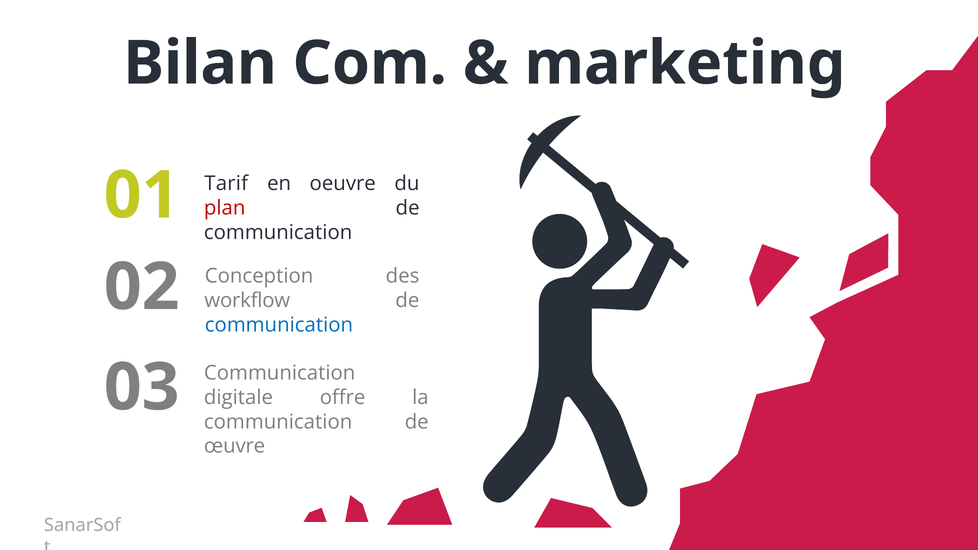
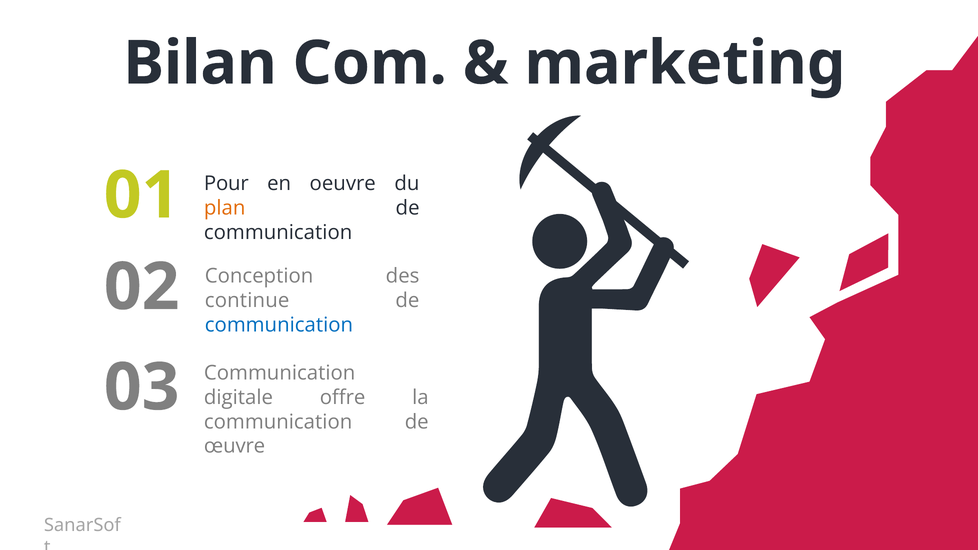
Tarif: Tarif -> Pour (226, 183)
plan colour: red -> orange (225, 208)
workflow: workflow -> continue (247, 300)
